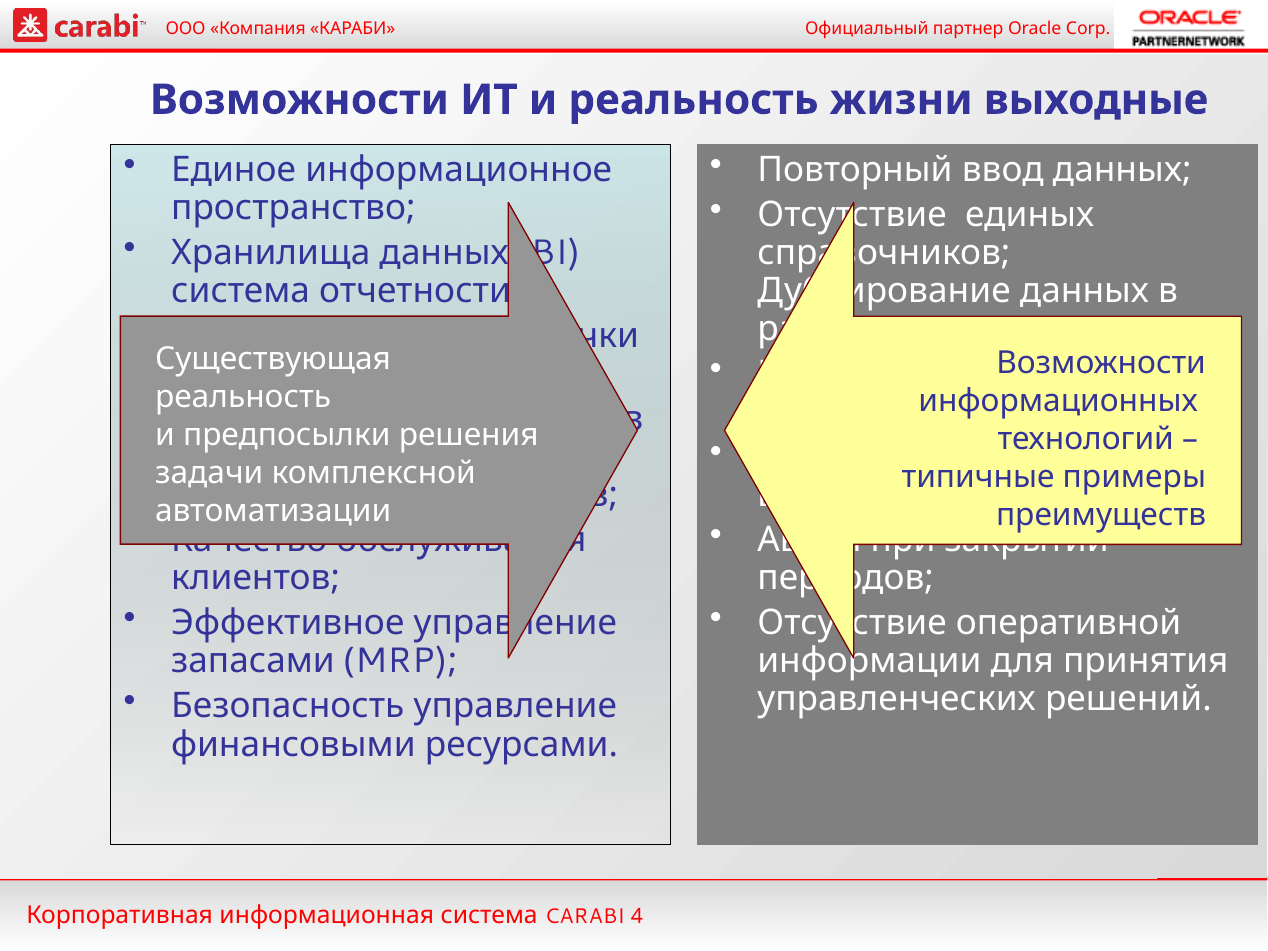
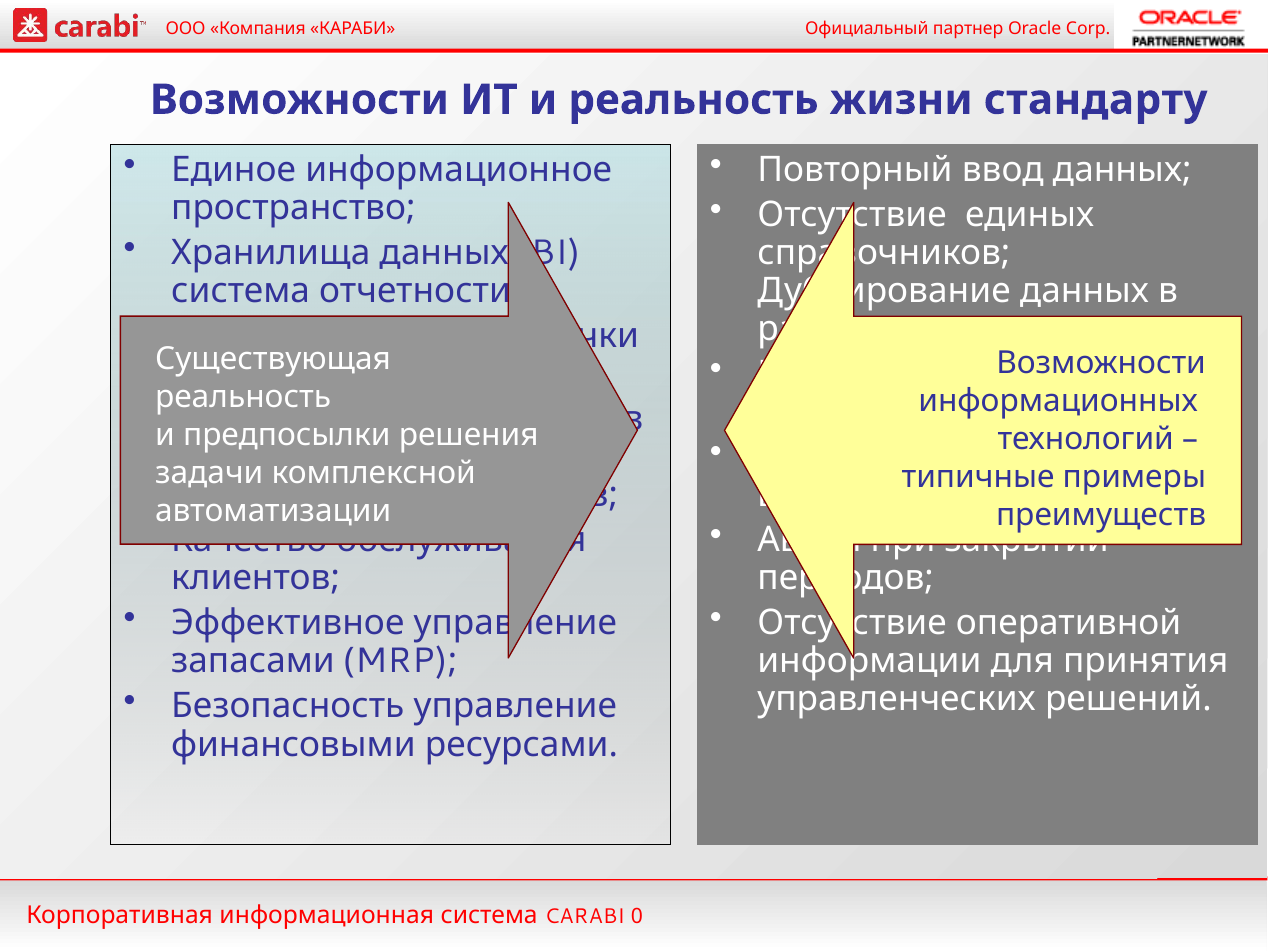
жизни выходные: выходные -> стандарту (1096, 100)
4: 4 -> 0 (637, 917)
